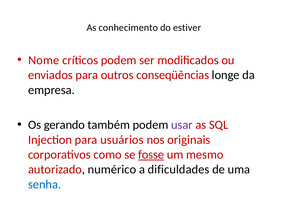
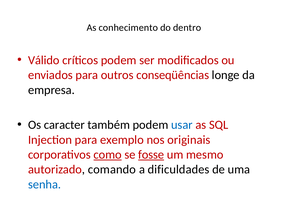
estiver: estiver -> dentro (187, 28)
Nome: Nome -> Válido (44, 60)
gerando: gerando -> caracter (64, 125)
usar colour: purple -> blue (182, 125)
usuários: usuários -> exemplo (122, 140)
como underline: none -> present (108, 155)
numérico: numérico -> comando (112, 169)
